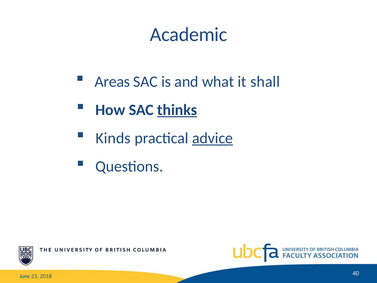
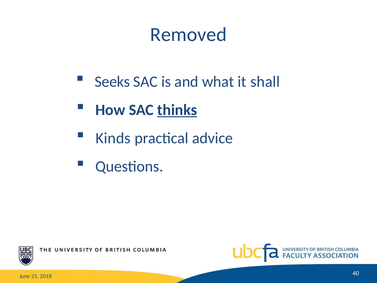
Academic: Academic -> Removed (188, 34)
Areas: Areas -> Seeks (112, 82)
advice underline: present -> none (213, 138)
